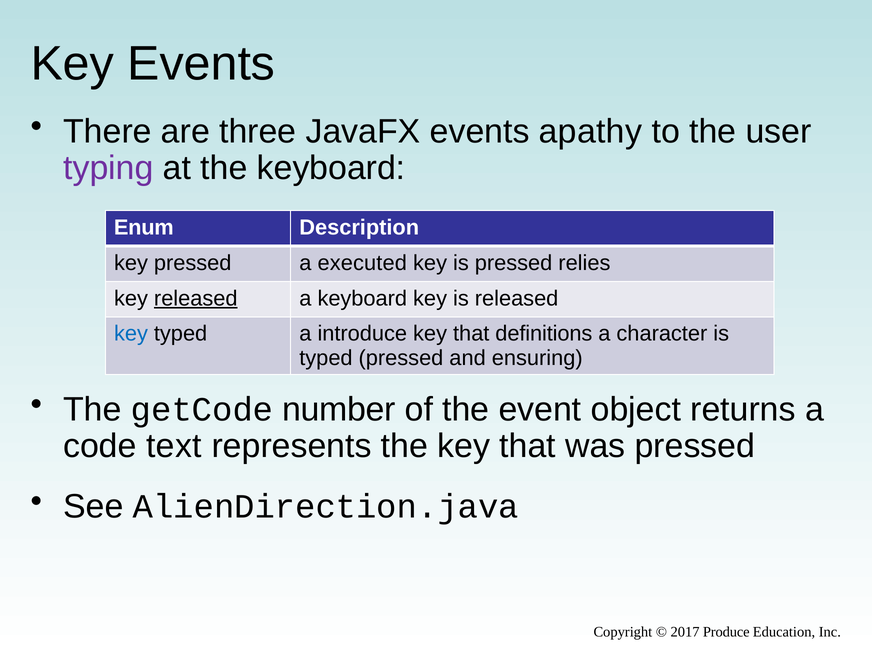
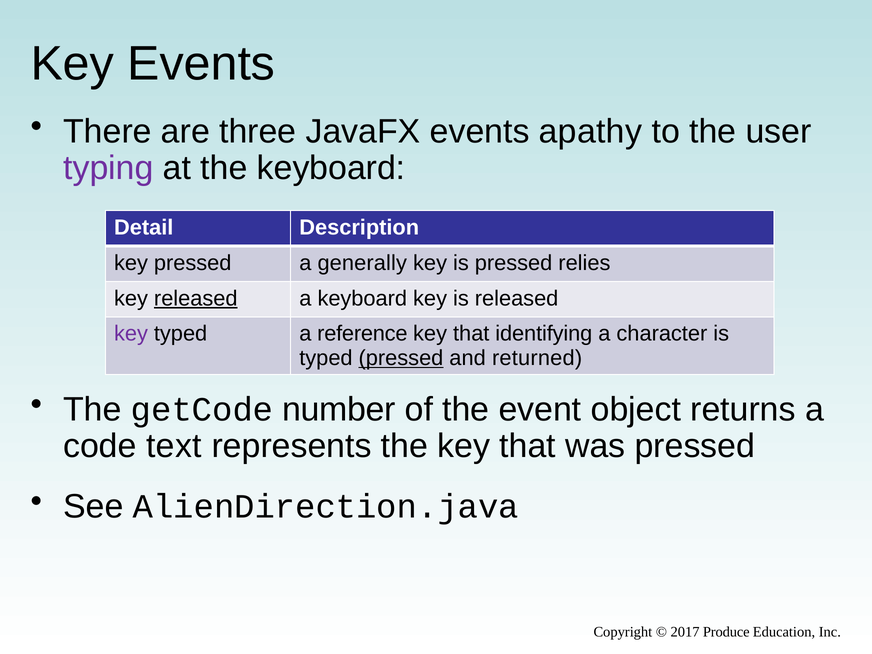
Enum: Enum -> Detail (144, 228)
executed: executed -> generally (362, 263)
key colour: blue -> purple (131, 334)
introduce: introduce -> reference (362, 334)
definitions: definitions -> identifying (544, 334)
pressed underline: none -> present (401, 358)
ensuring: ensuring -> returned (537, 358)
